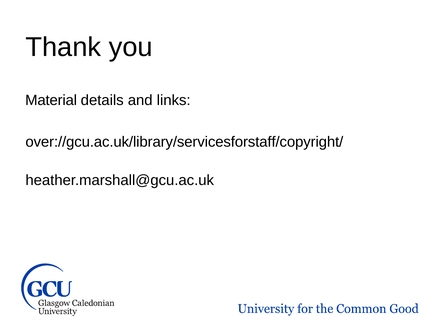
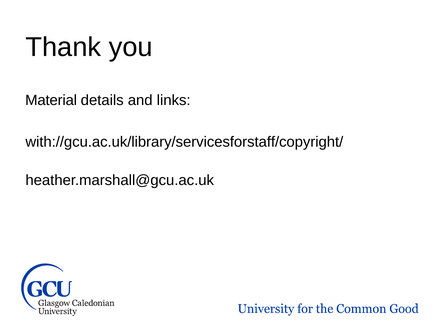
over://gcu.ac.uk/library/servicesforstaff/copyright/: over://gcu.ac.uk/library/servicesforstaff/copyright/ -> with://gcu.ac.uk/library/servicesforstaff/copyright/ (184, 142)
